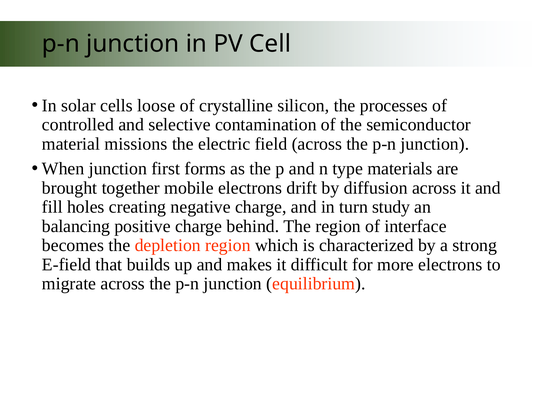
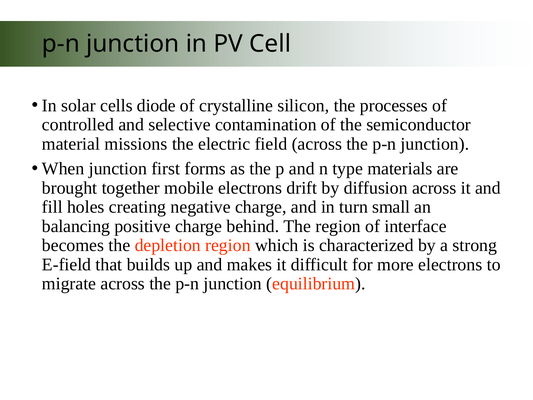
loose: loose -> diode (156, 105)
study: study -> small (391, 207)
